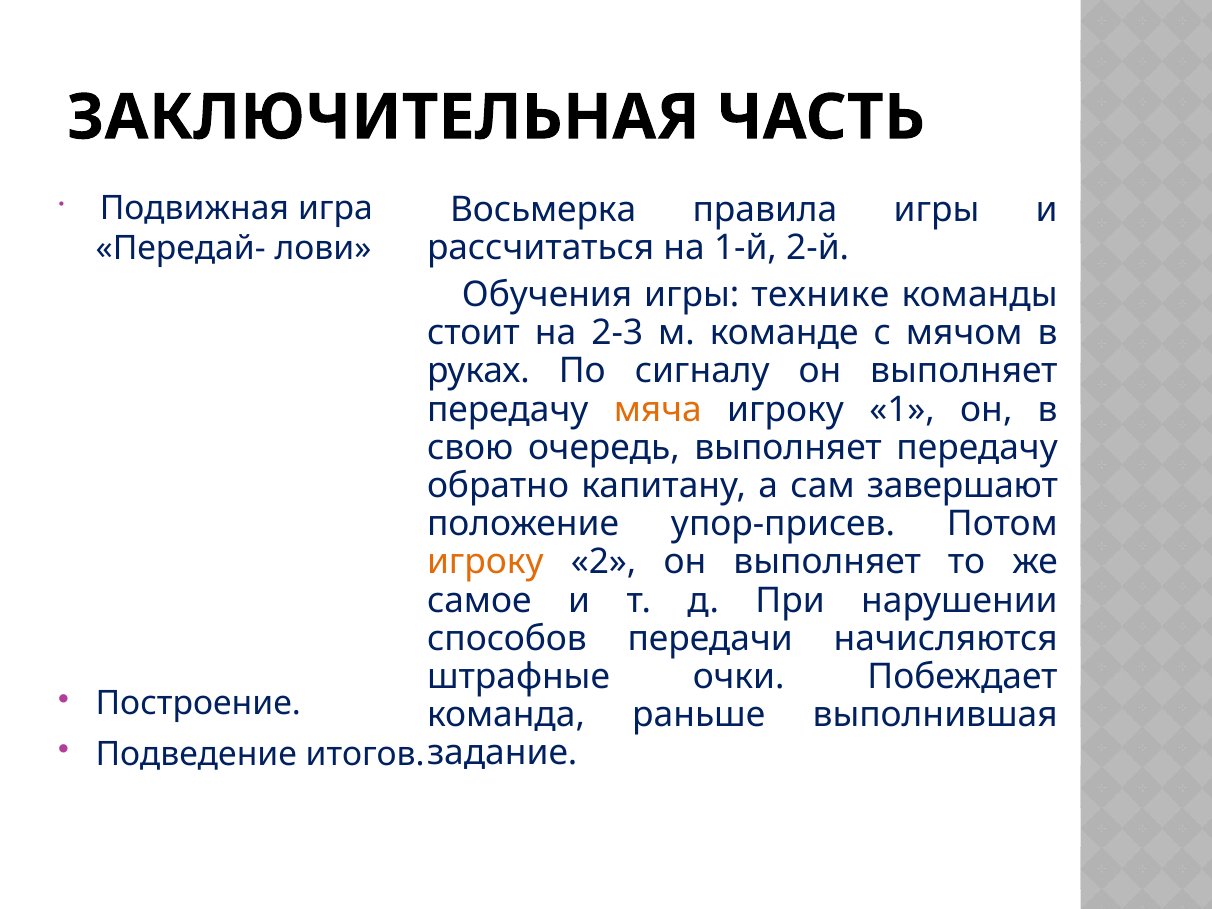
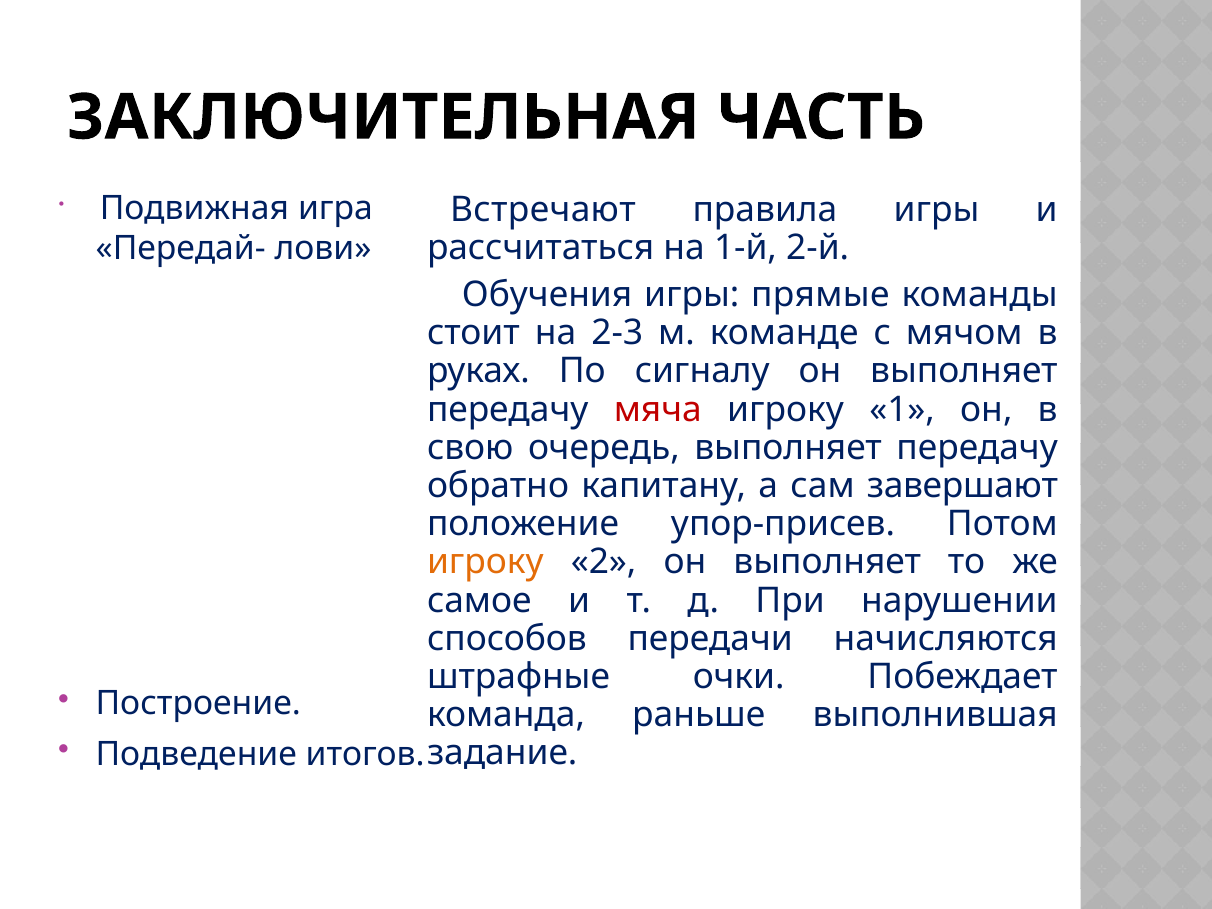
Восьмерка: Восьмерка -> Встречают (543, 210)
технике: технике -> прямые (820, 295)
мяча colour: orange -> red (658, 409)
